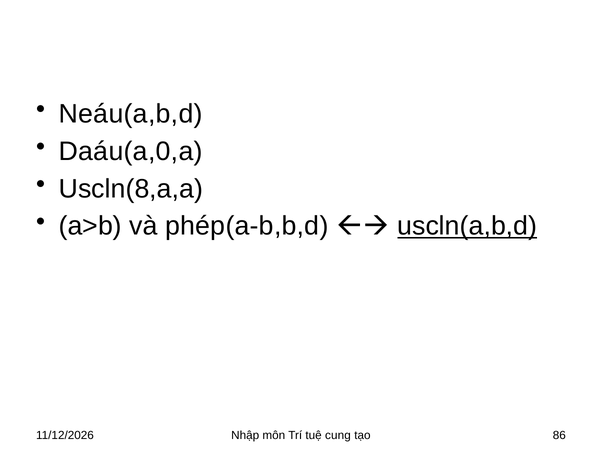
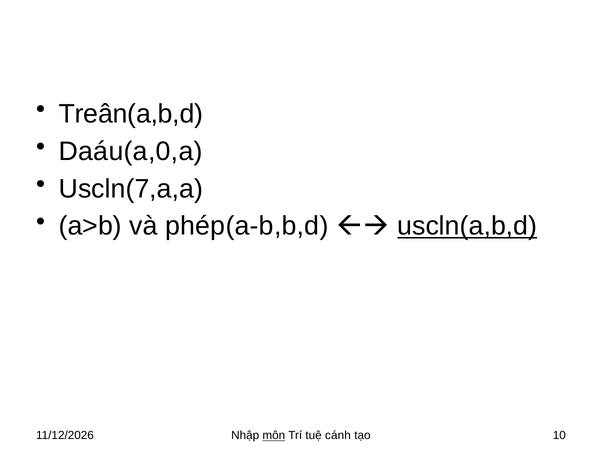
Neáu(a,b,d: Neáu(a,b,d -> Treân(a,b,d (131, 114)
Uscln(8,a,a: Uscln(8,a,a -> Uscln(7,a,a (131, 189)
môn underline: none -> present (274, 436)
cung: cung -> cánh (338, 436)
86: 86 -> 10 (559, 436)
